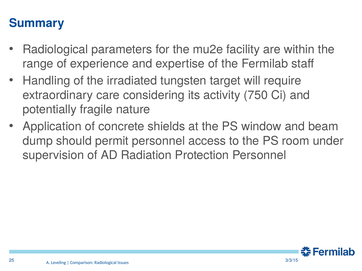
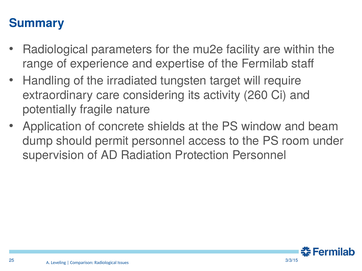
750: 750 -> 260 (256, 95)
